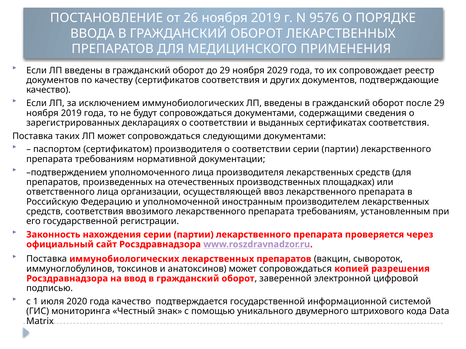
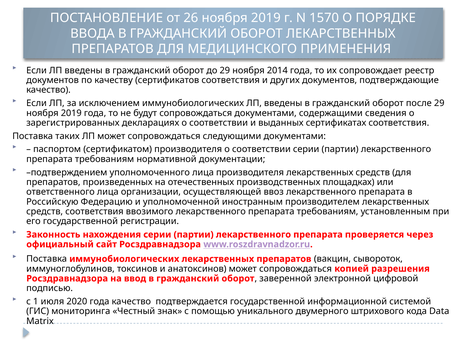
9576: 9576 -> 1570 (324, 18)
2029: 2029 -> 2014 (277, 71)
